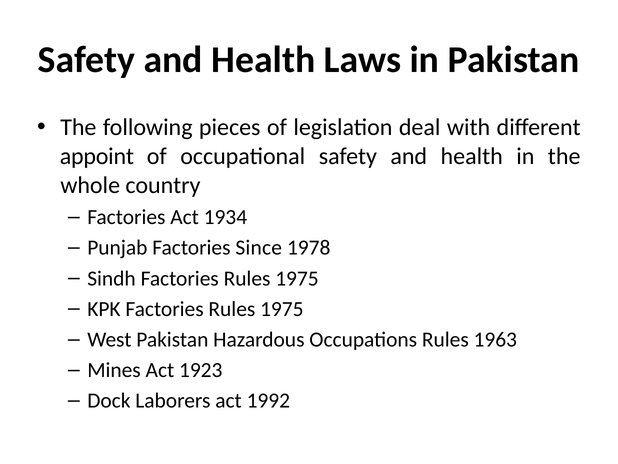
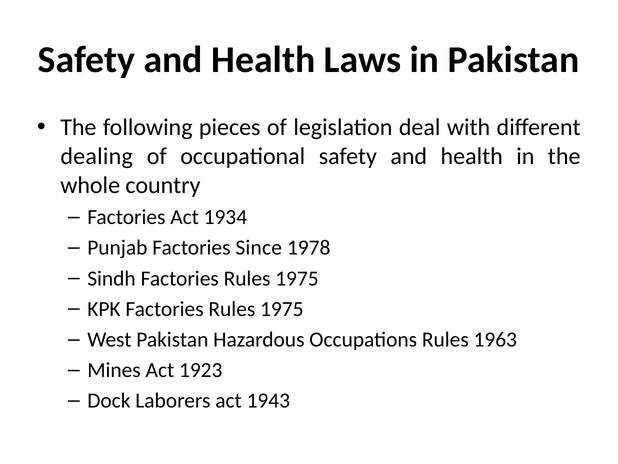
appoint: appoint -> dealing (97, 156)
1992: 1992 -> 1943 (268, 400)
